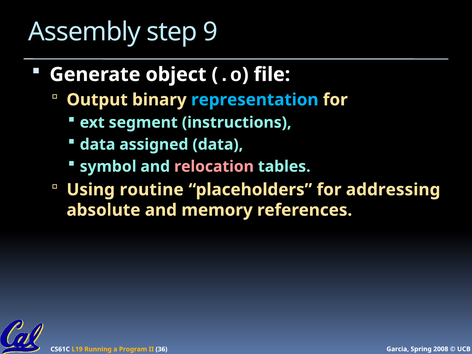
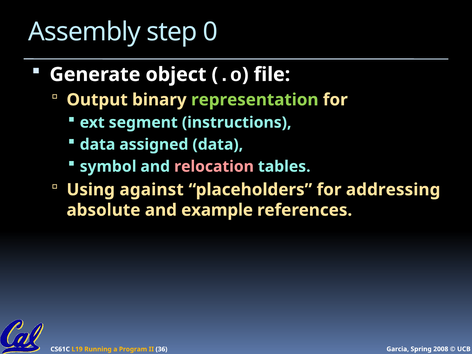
9: 9 -> 0 (210, 32)
representation colour: light blue -> light green (255, 100)
routine: routine -> against (152, 190)
memory: memory -> example (217, 210)
